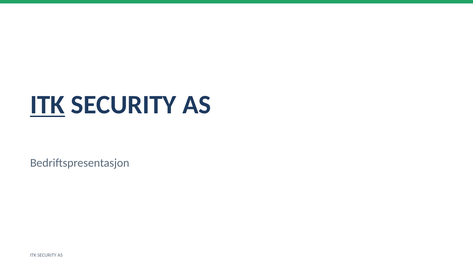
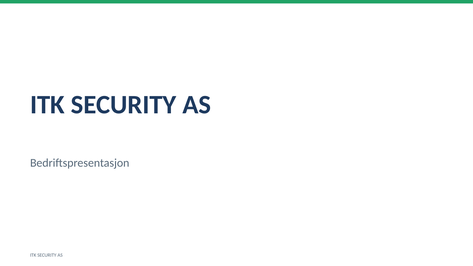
ITK underline: present -> none (47, 105)
